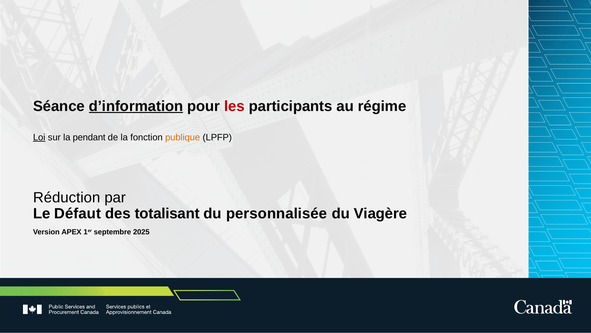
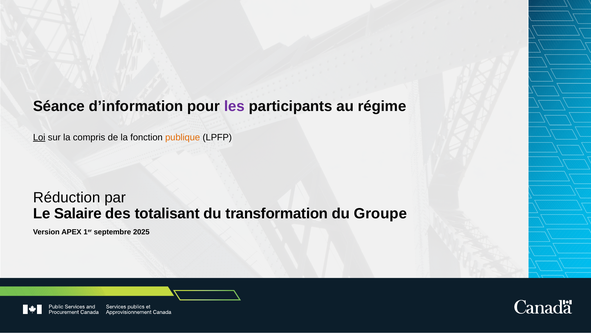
d’information underline: present -> none (136, 106)
les colour: red -> purple (234, 106)
pendant: pendant -> compris (89, 137)
Défaut: Défaut -> Salaire (78, 213)
personnalisée: personnalisée -> transformation (277, 213)
Viagère: Viagère -> Groupe (380, 213)
